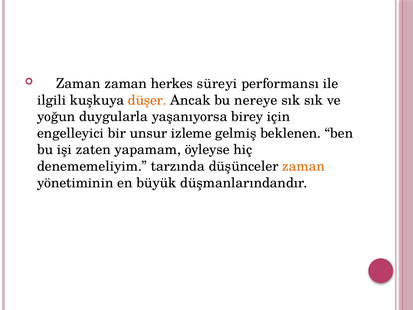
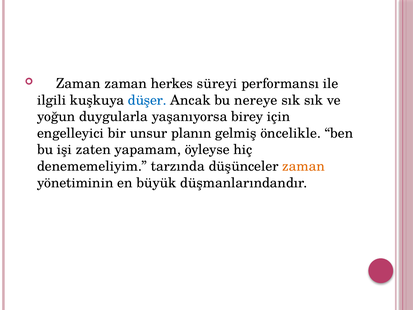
düşer colour: orange -> blue (147, 100)
izleme: izleme -> planın (191, 133)
beklenen: beklenen -> öncelikle (291, 133)
